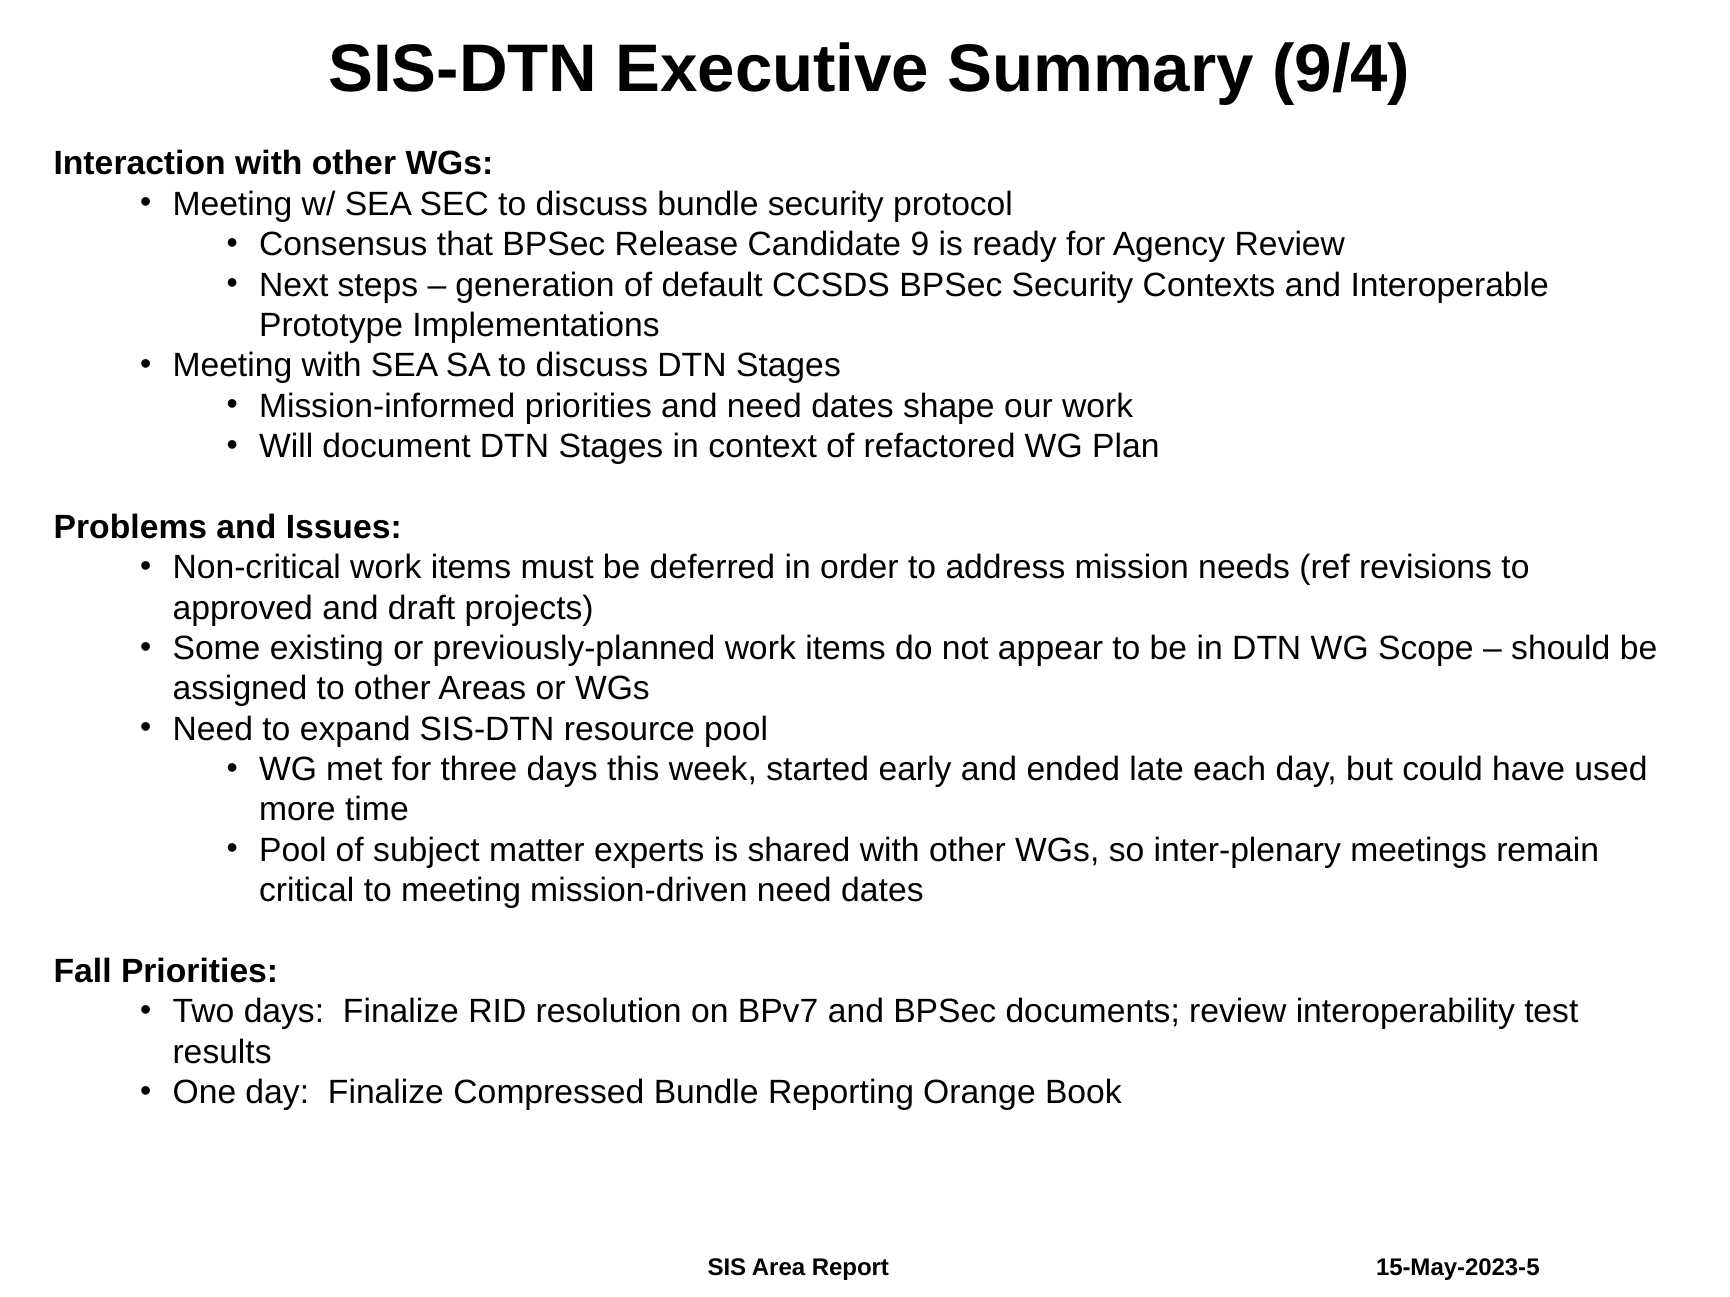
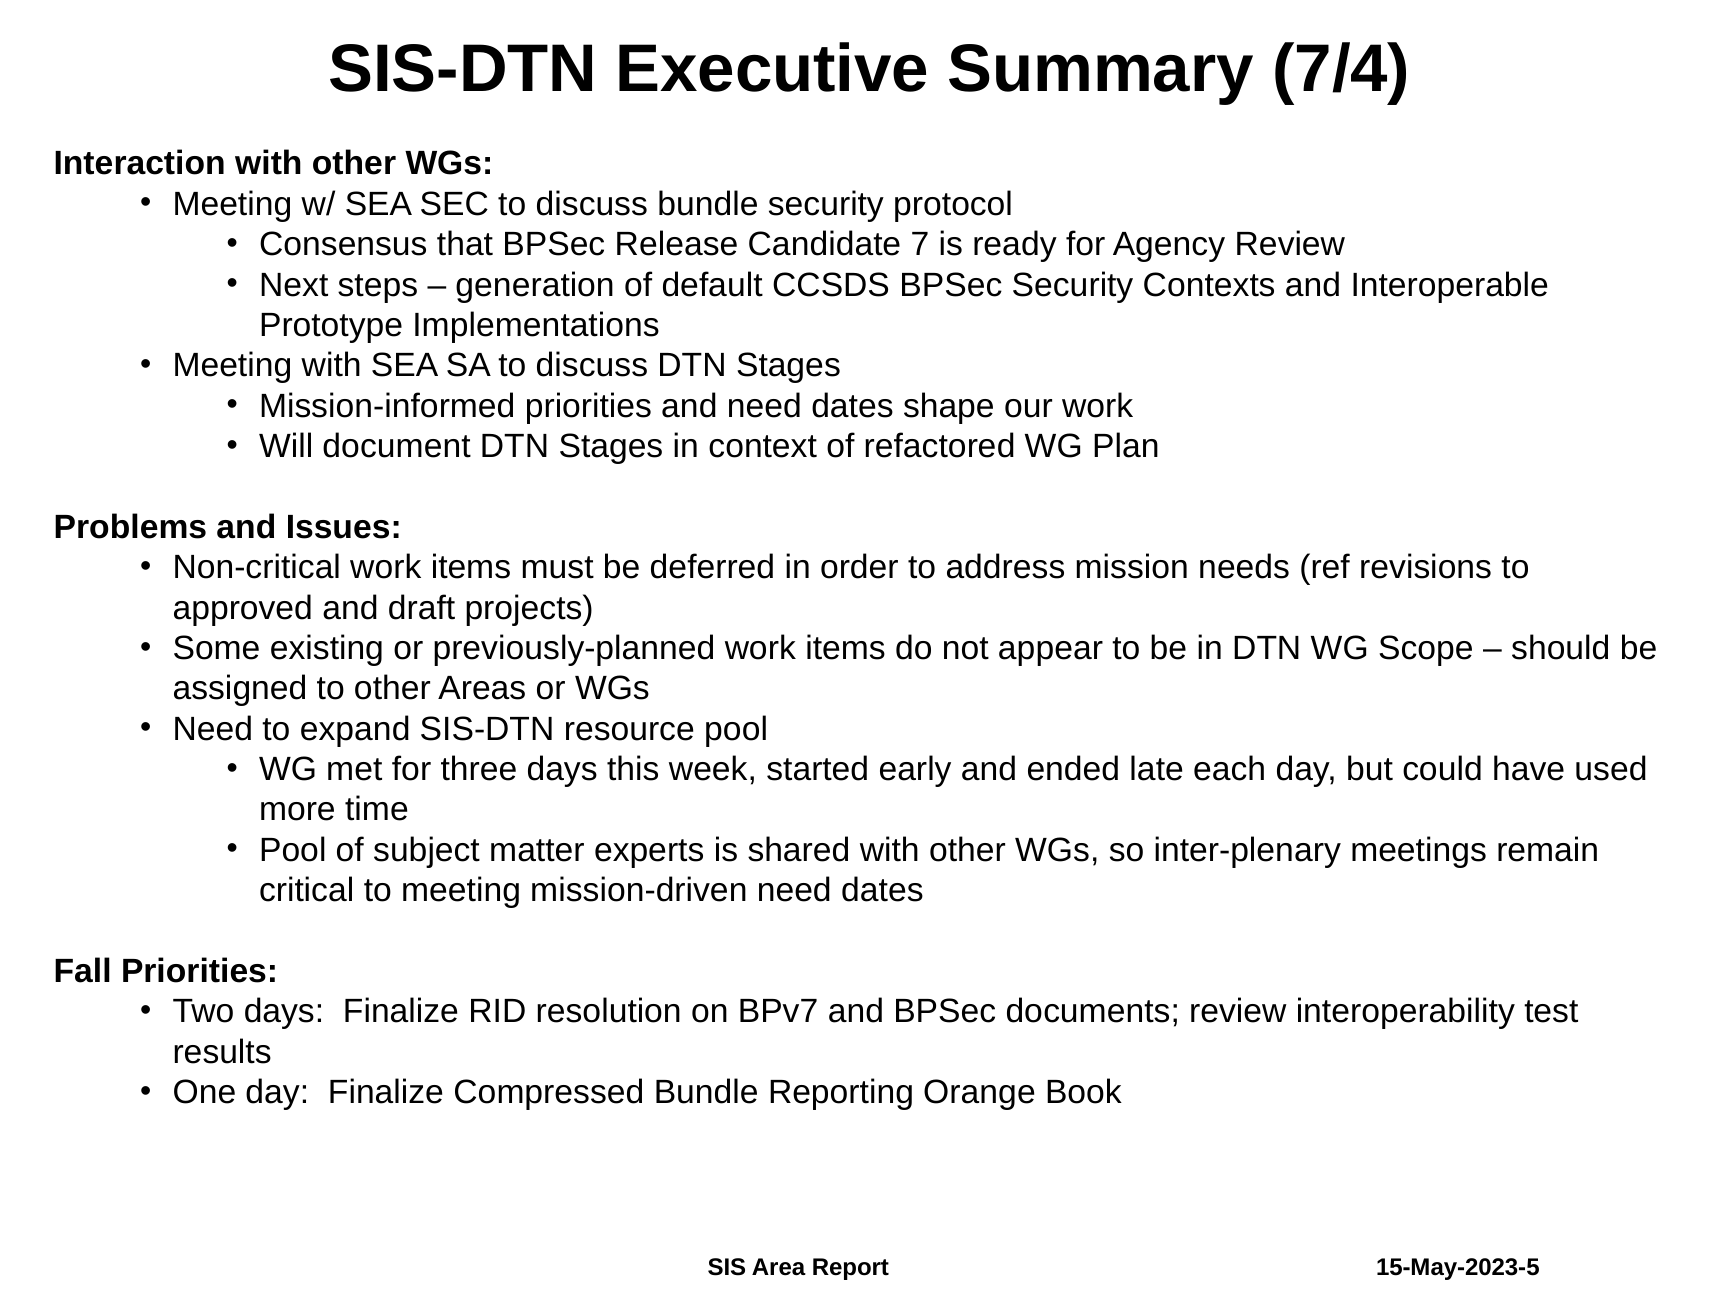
9/4: 9/4 -> 7/4 (1341, 69)
9: 9 -> 7 (920, 245)
